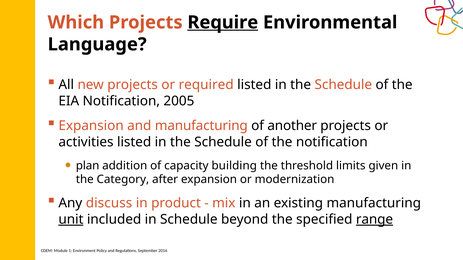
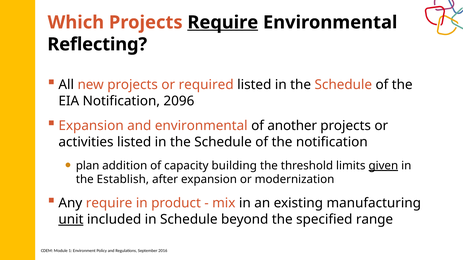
Language: Language -> Reflecting (97, 44)
2005: 2005 -> 2096 (179, 101)
and manufacturing: manufacturing -> environmental (201, 126)
given underline: none -> present (383, 166)
Category: Category -> Establish (123, 180)
Any discuss: discuss -> require (109, 204)
range underline: present -> none (375, 220)
